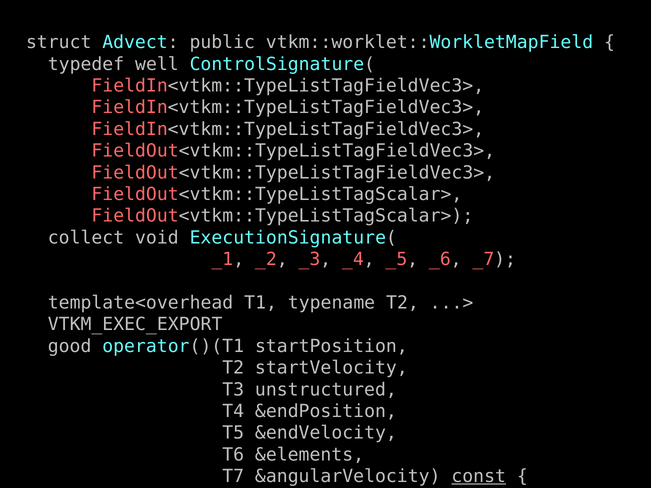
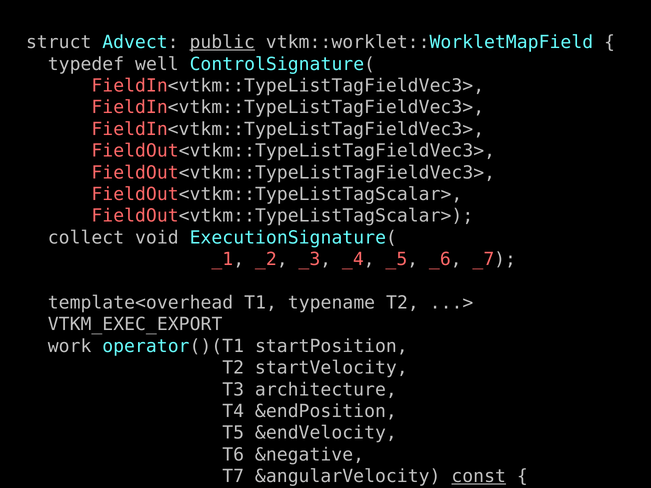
public underline: none -> present (222, 42)
good: good -> work (70, 346)
unstructured: unstructured -> architecture (326, 390)
&elements: &elements -> &negative (310, 455)
